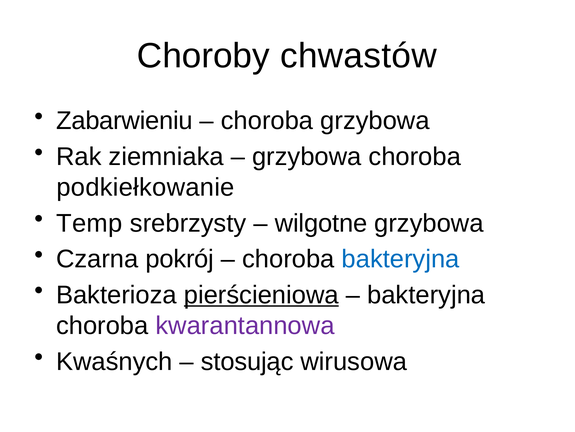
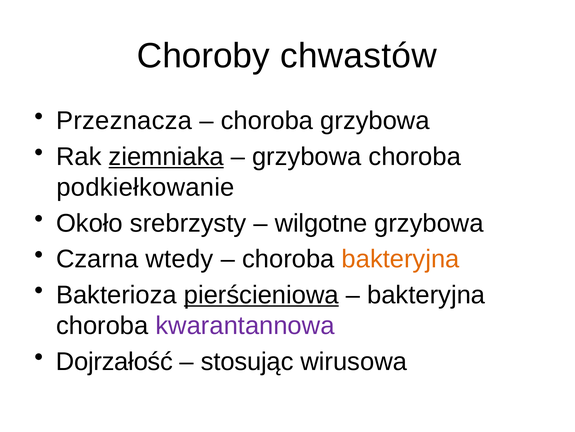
Zabarwieniu: Zabarwieniu -> Przeznacza (124, 121)
ziemniaka underline: none -> present (166, 156)
Temp: Temp -> Około (89, 223)
pokrój: pokrój -> wtedy (179, 259)
bakteryjna colour: blue -> orange (401, 259)
Kwaśnych: Kwaśnych -> Dojrzałość (114, 361)
